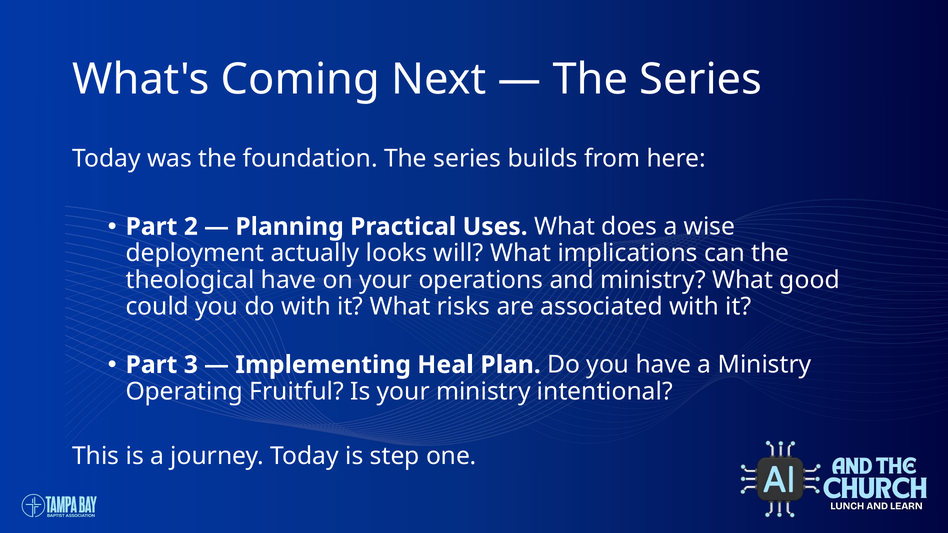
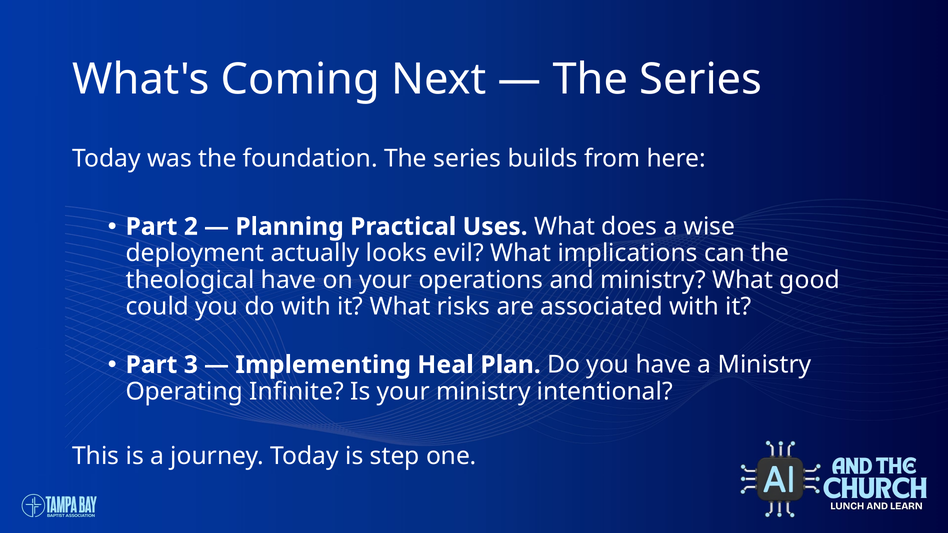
will: will -> evil (459, 253)
Fruitful: Fruitful -> Infinite (297, 392)
